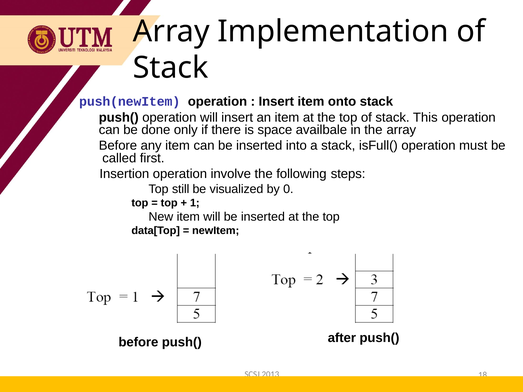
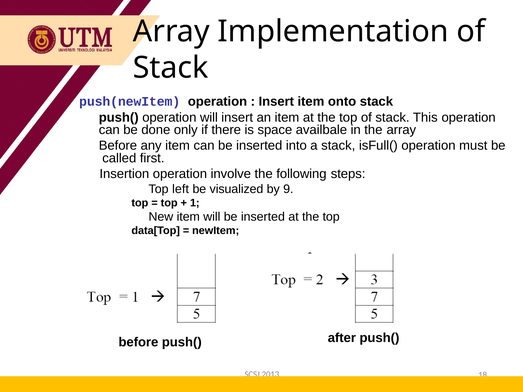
still: still -> left (181, 189)
0: 0 -> 9 (288, 189)
